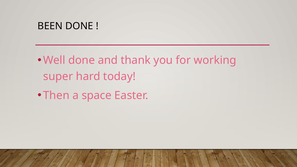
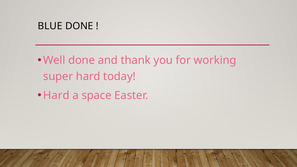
BEEN: BEEN -> BLUE (50, 26)
Then: Then -> Hard (56, 96)
